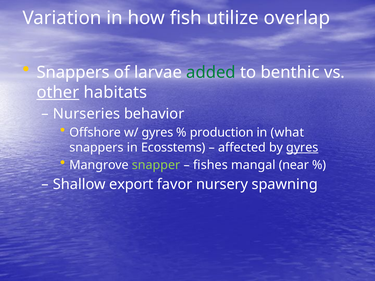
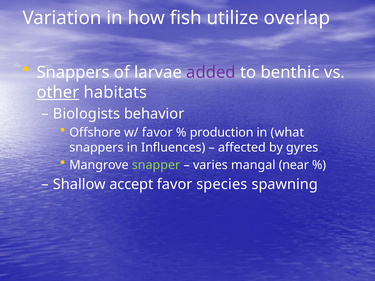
added colour: green -> purple (211, 72)
Nurseries: Nurseries -> Biologists (87, 114)
w/ gyres: gyres -> favor (157, 133)
Ecosstems: Ecosstems -> Influences (173, 148)
gyres underline: present -> none (302, 148)
fishes: fishes -> varies (210, 165)
export: export -> accept (131, 184)
nursery: nursery -> species (222, 184)
